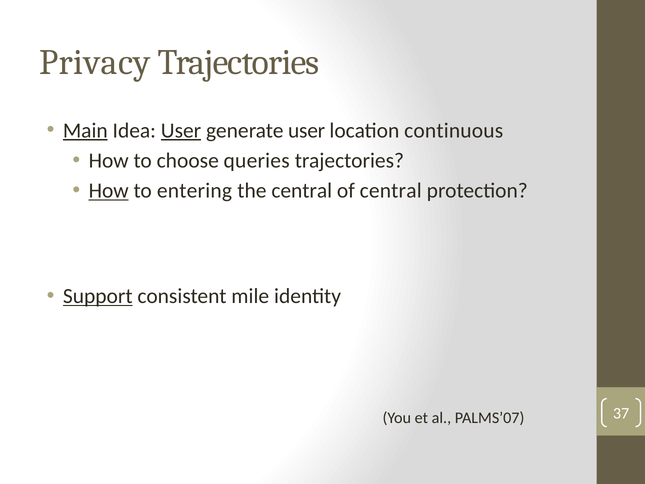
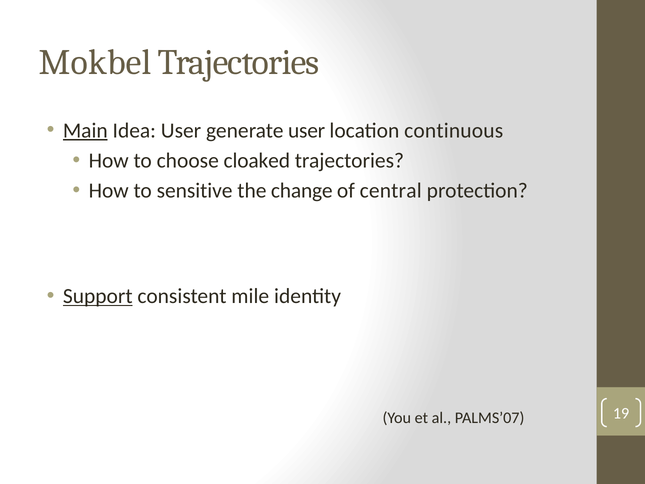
Privacy: Privacy -> Mokbel (95, 62)
User underline: present -> none (181, 131)
queries: queries -> cloaked (257, 161)
How underline: present -> none (109, 191)
entering: entering -> sensitive (195, 191)
the central: central -> change (302, 191)
37: 37 -> 19 (621, 413)
